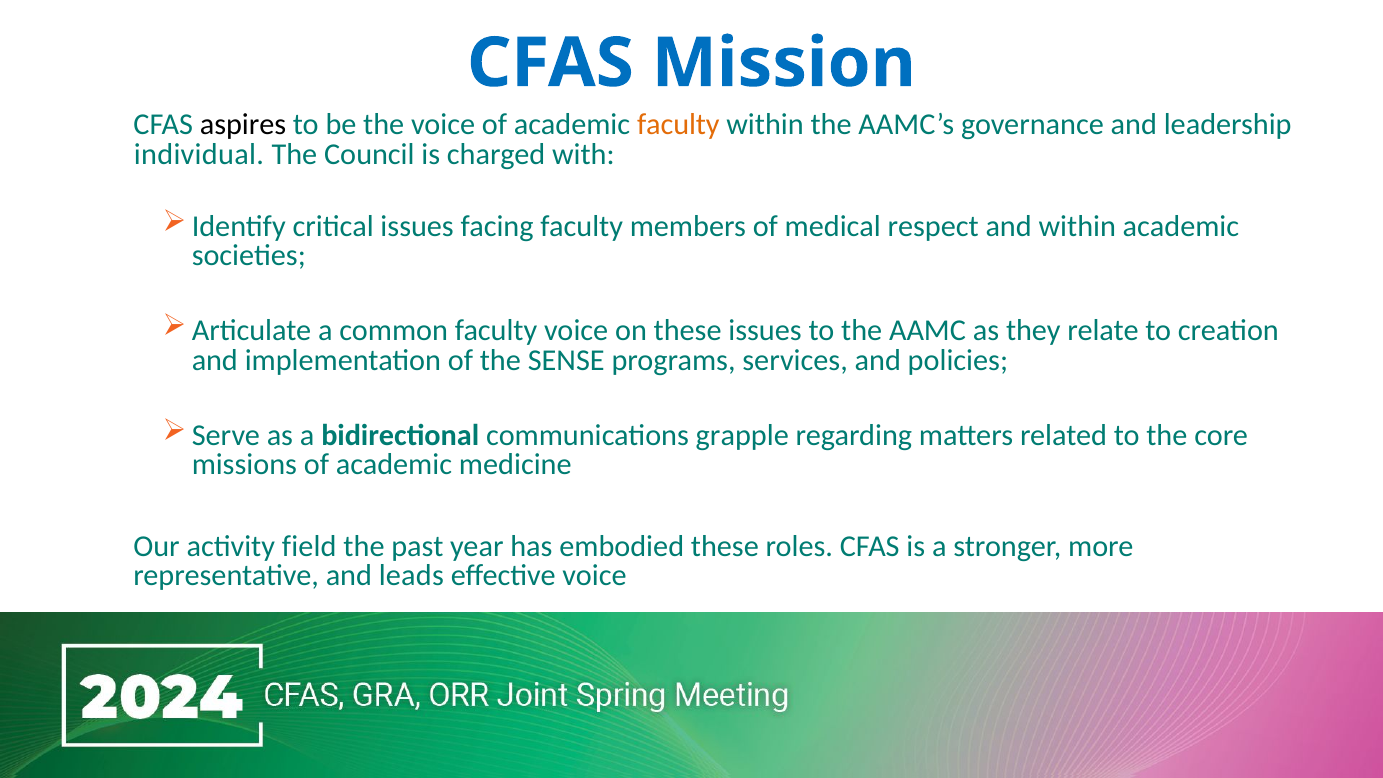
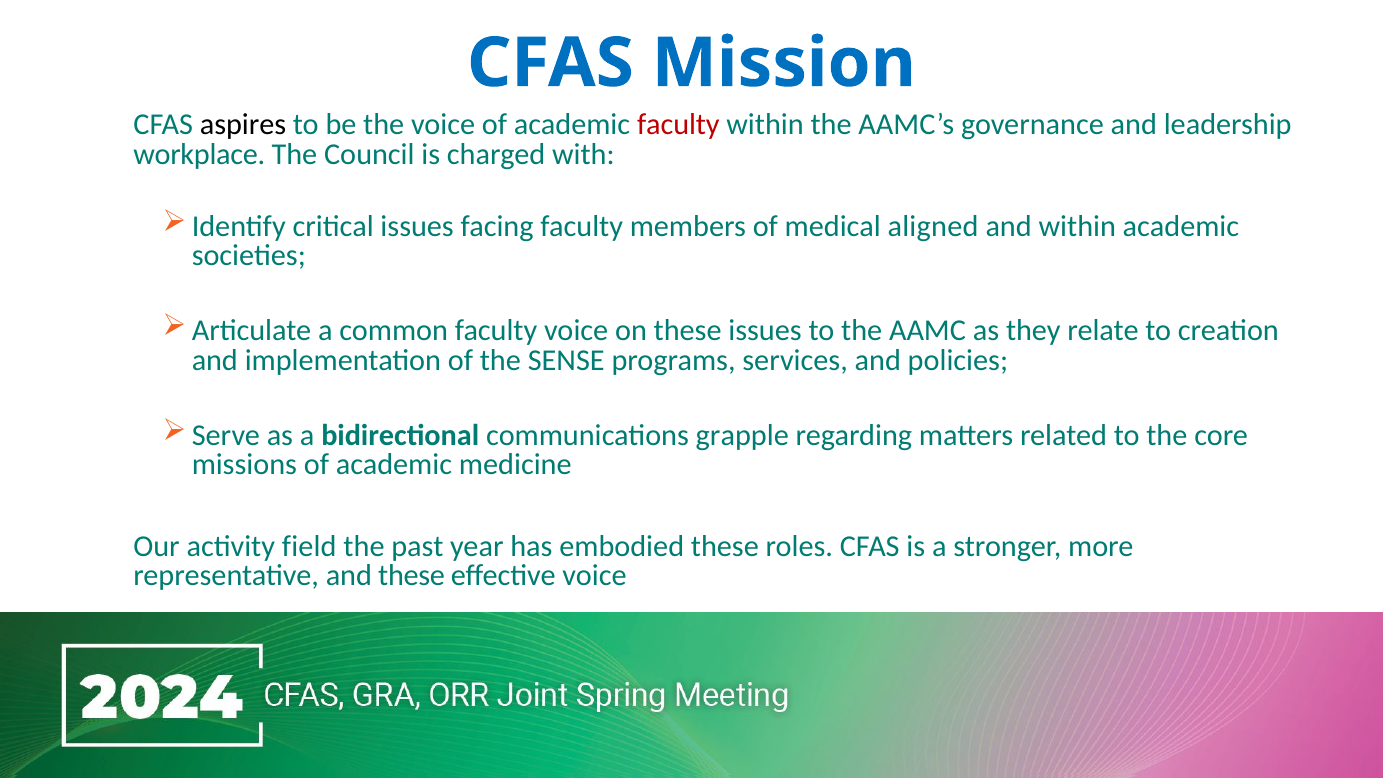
faculty colour: orange -> red (678, 125)
individual: individual -> workplace (199, 154)
respect: respect -> aligned (933, 226)
and leads: leads -> these (412, 575)
